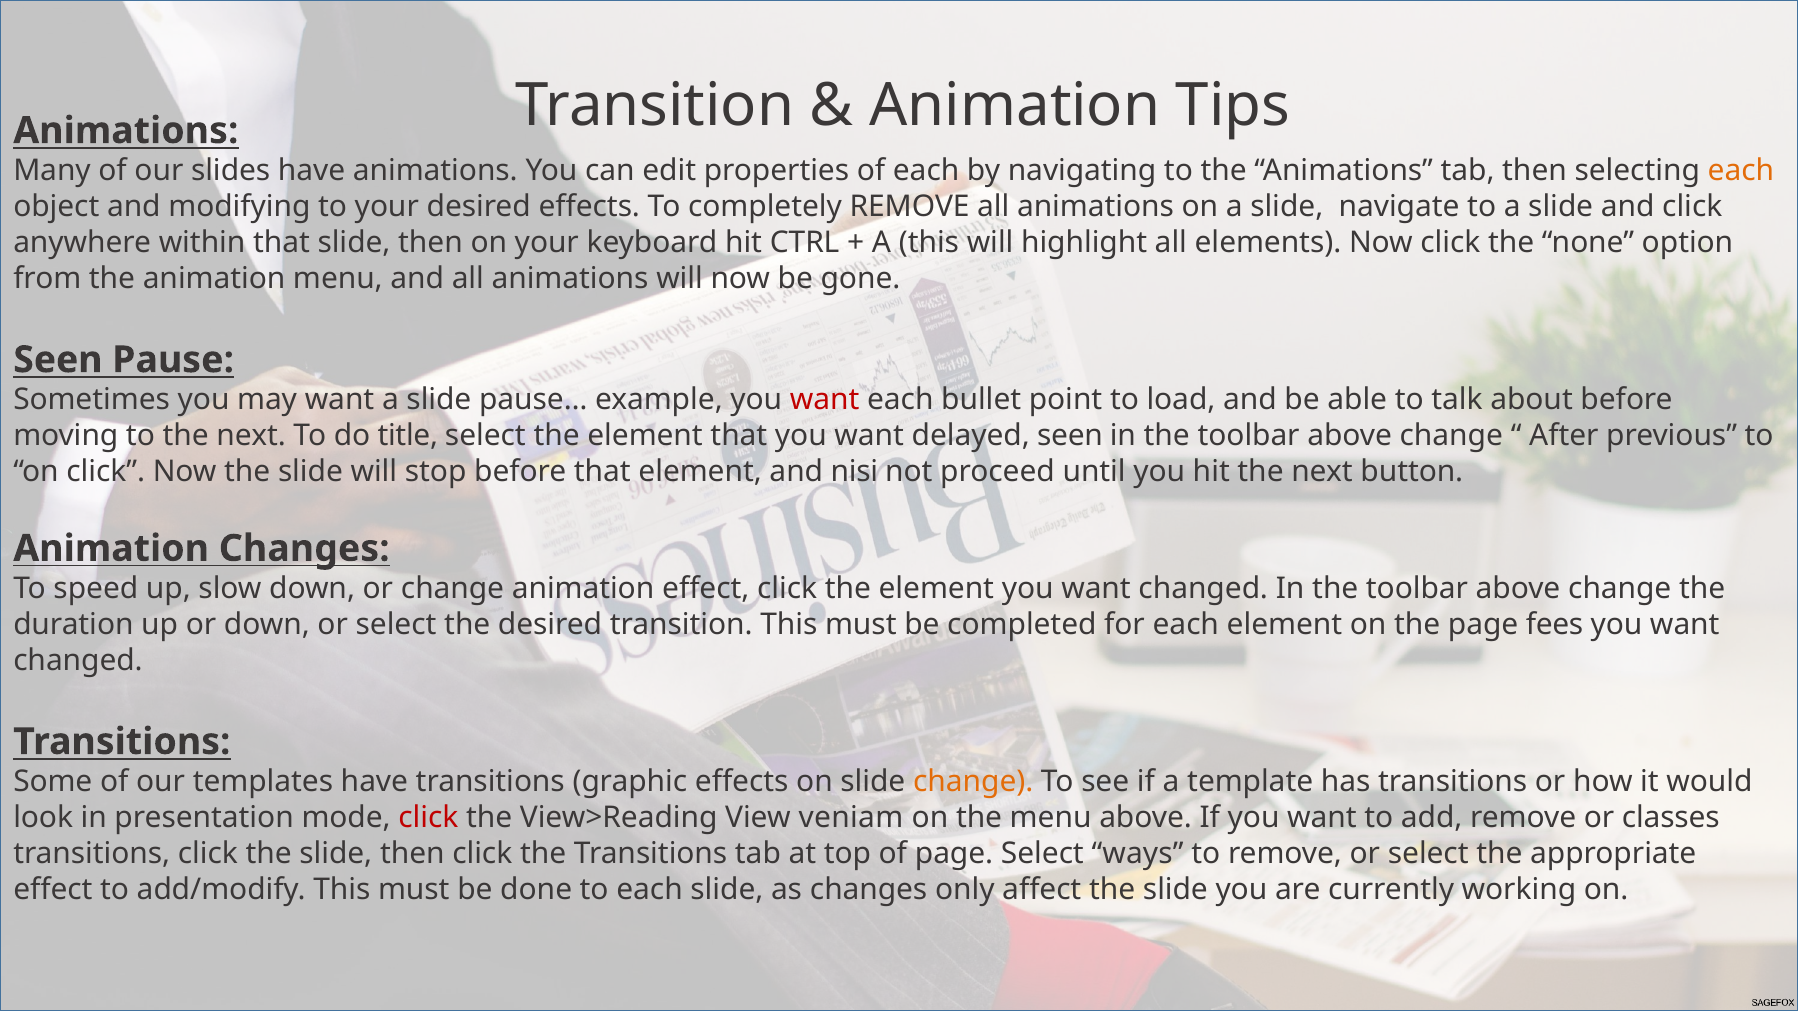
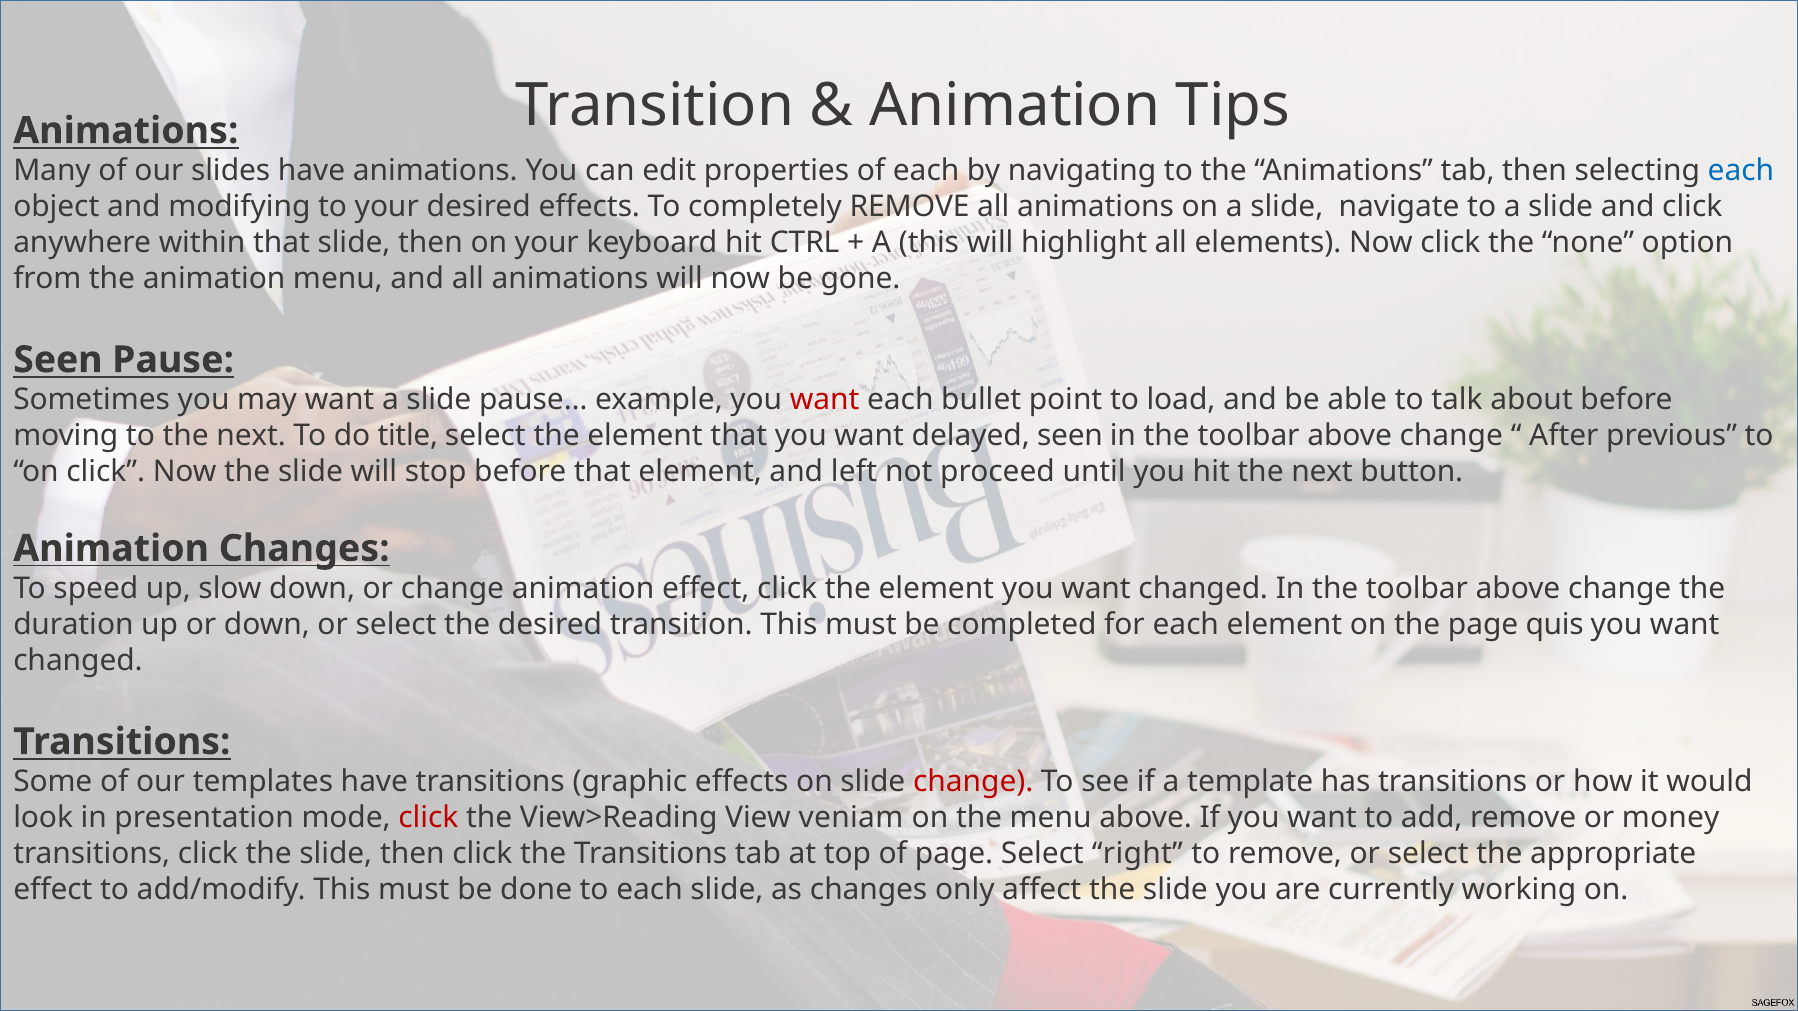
each colour: orange -> blue (1741, 171)
nisi: nisi -> left (854, 472)
fees: fees -> quis (1555, 625)
change colour: orange -> red (973, 782)
classes: classes -> money (1671, 818)
ways: ways -> right (1137, 854)
